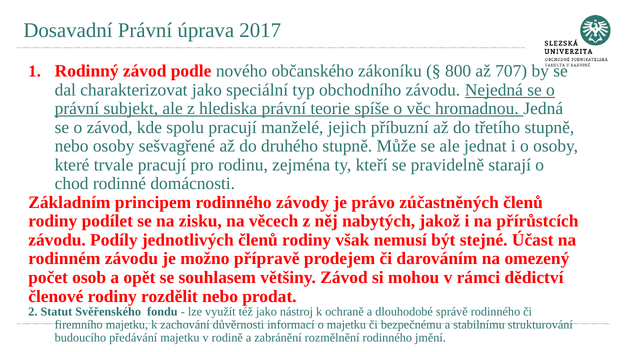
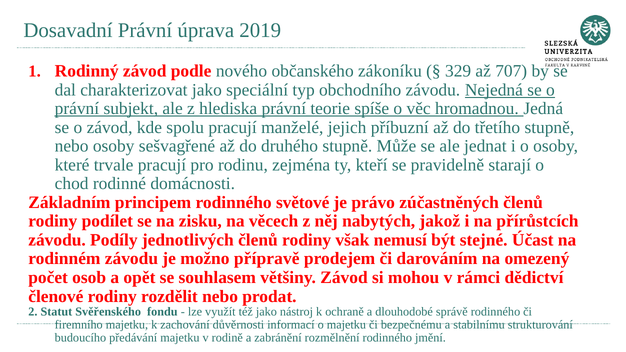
2017: 2017 -> 2019 (260, 30)
800: 800 -> 329 (458, 71)
závody: závody -> světové (303, 202)
